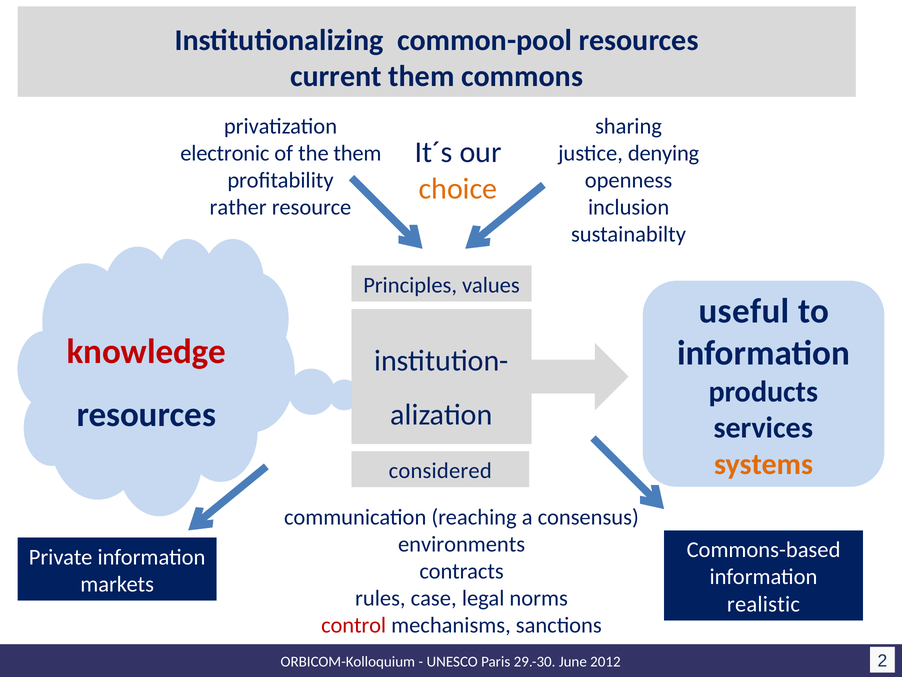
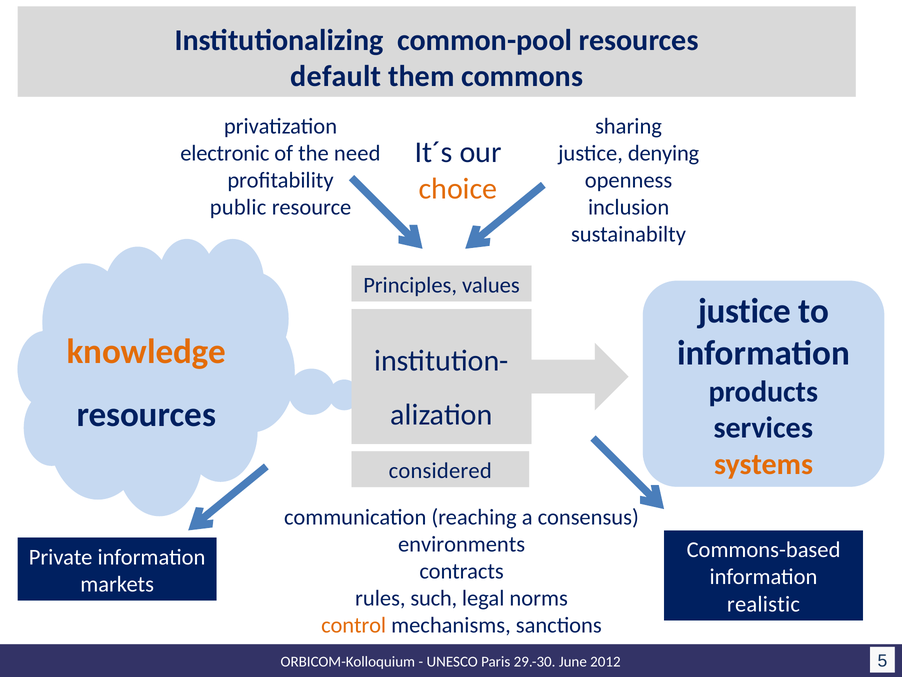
current: current -> default (336, 76)
the them: them -> need (357, 153)
rather: rather -> public (238, 207)
useful: useful -> justice (744, 311)
knowledge colour: red -> orange (146, 351)
case: case -> such (434, 598)
control colour: red -> orange (354, 625)
2: 2 -> 5 (882, 660)
